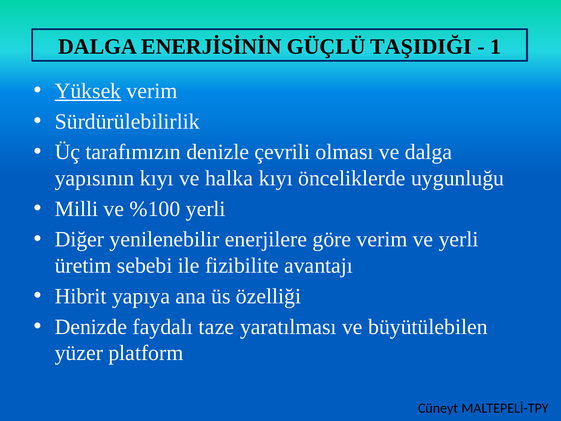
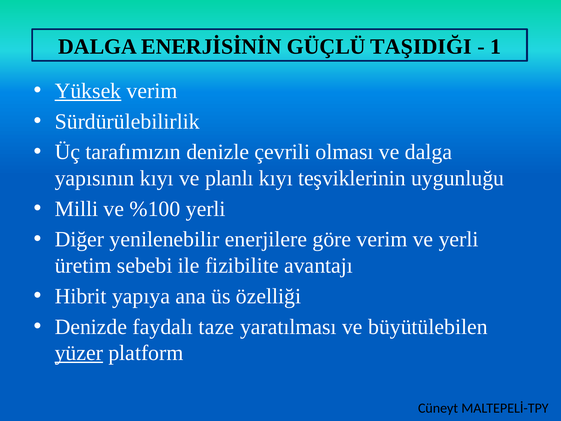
halka: halka -> planlı (229, 178)
önceliklerde: önceliklerde -> teşviklerinin (352, 178)
yüzer underline: none -> present (79, 353)
